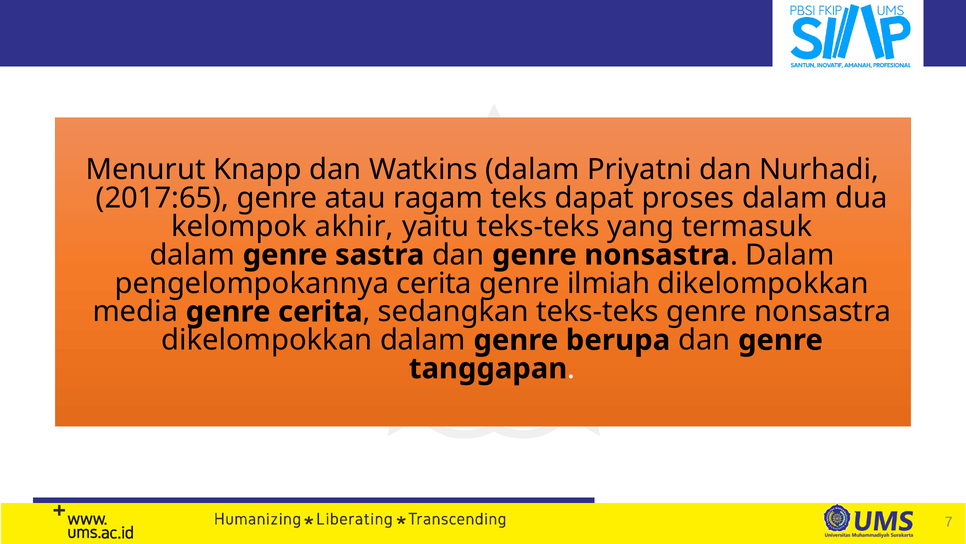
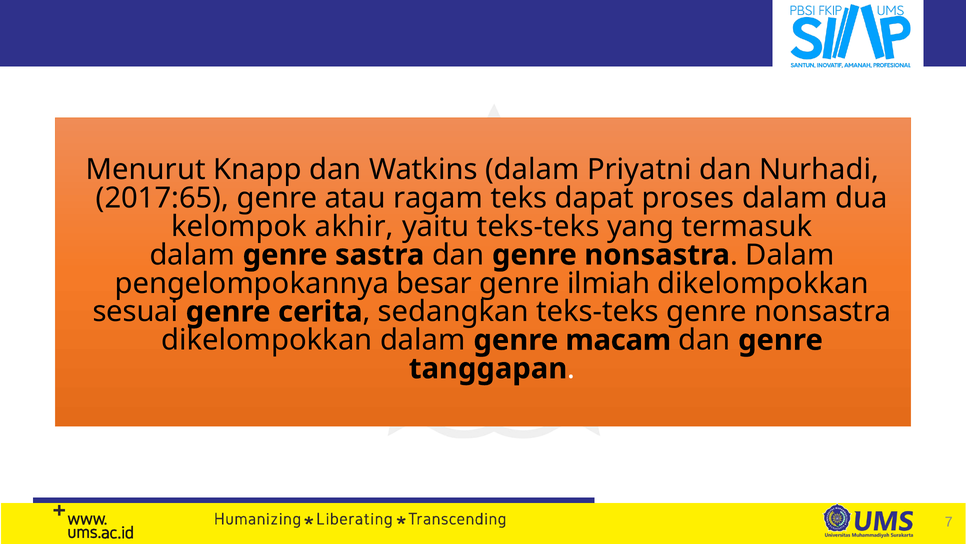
pengelompokannya cerita: cerita -> besar (434, 283)
media: media -> sesuai (135, 311)
berupa: berupa -> macam (618, 340)
